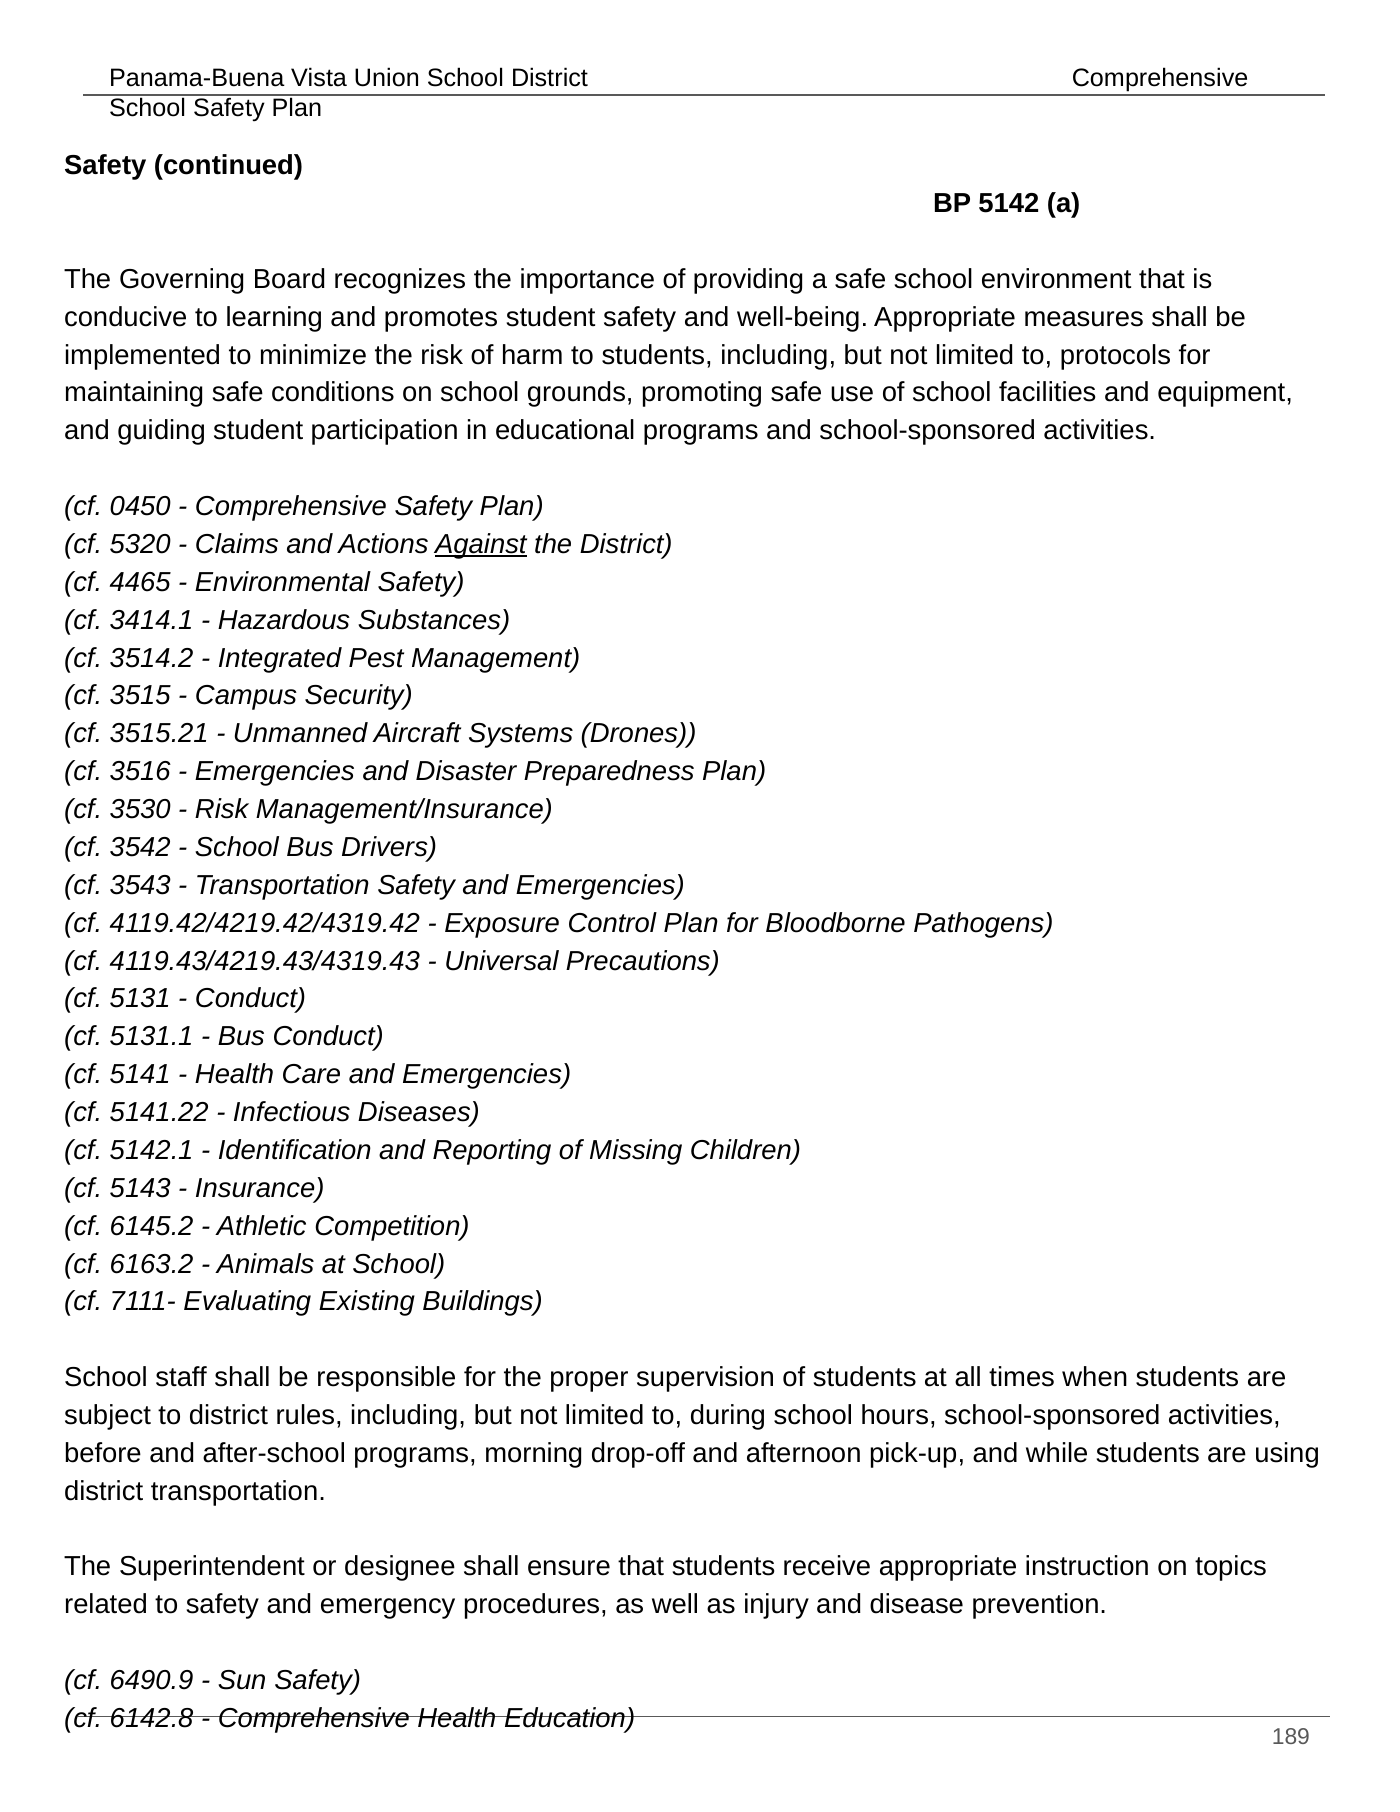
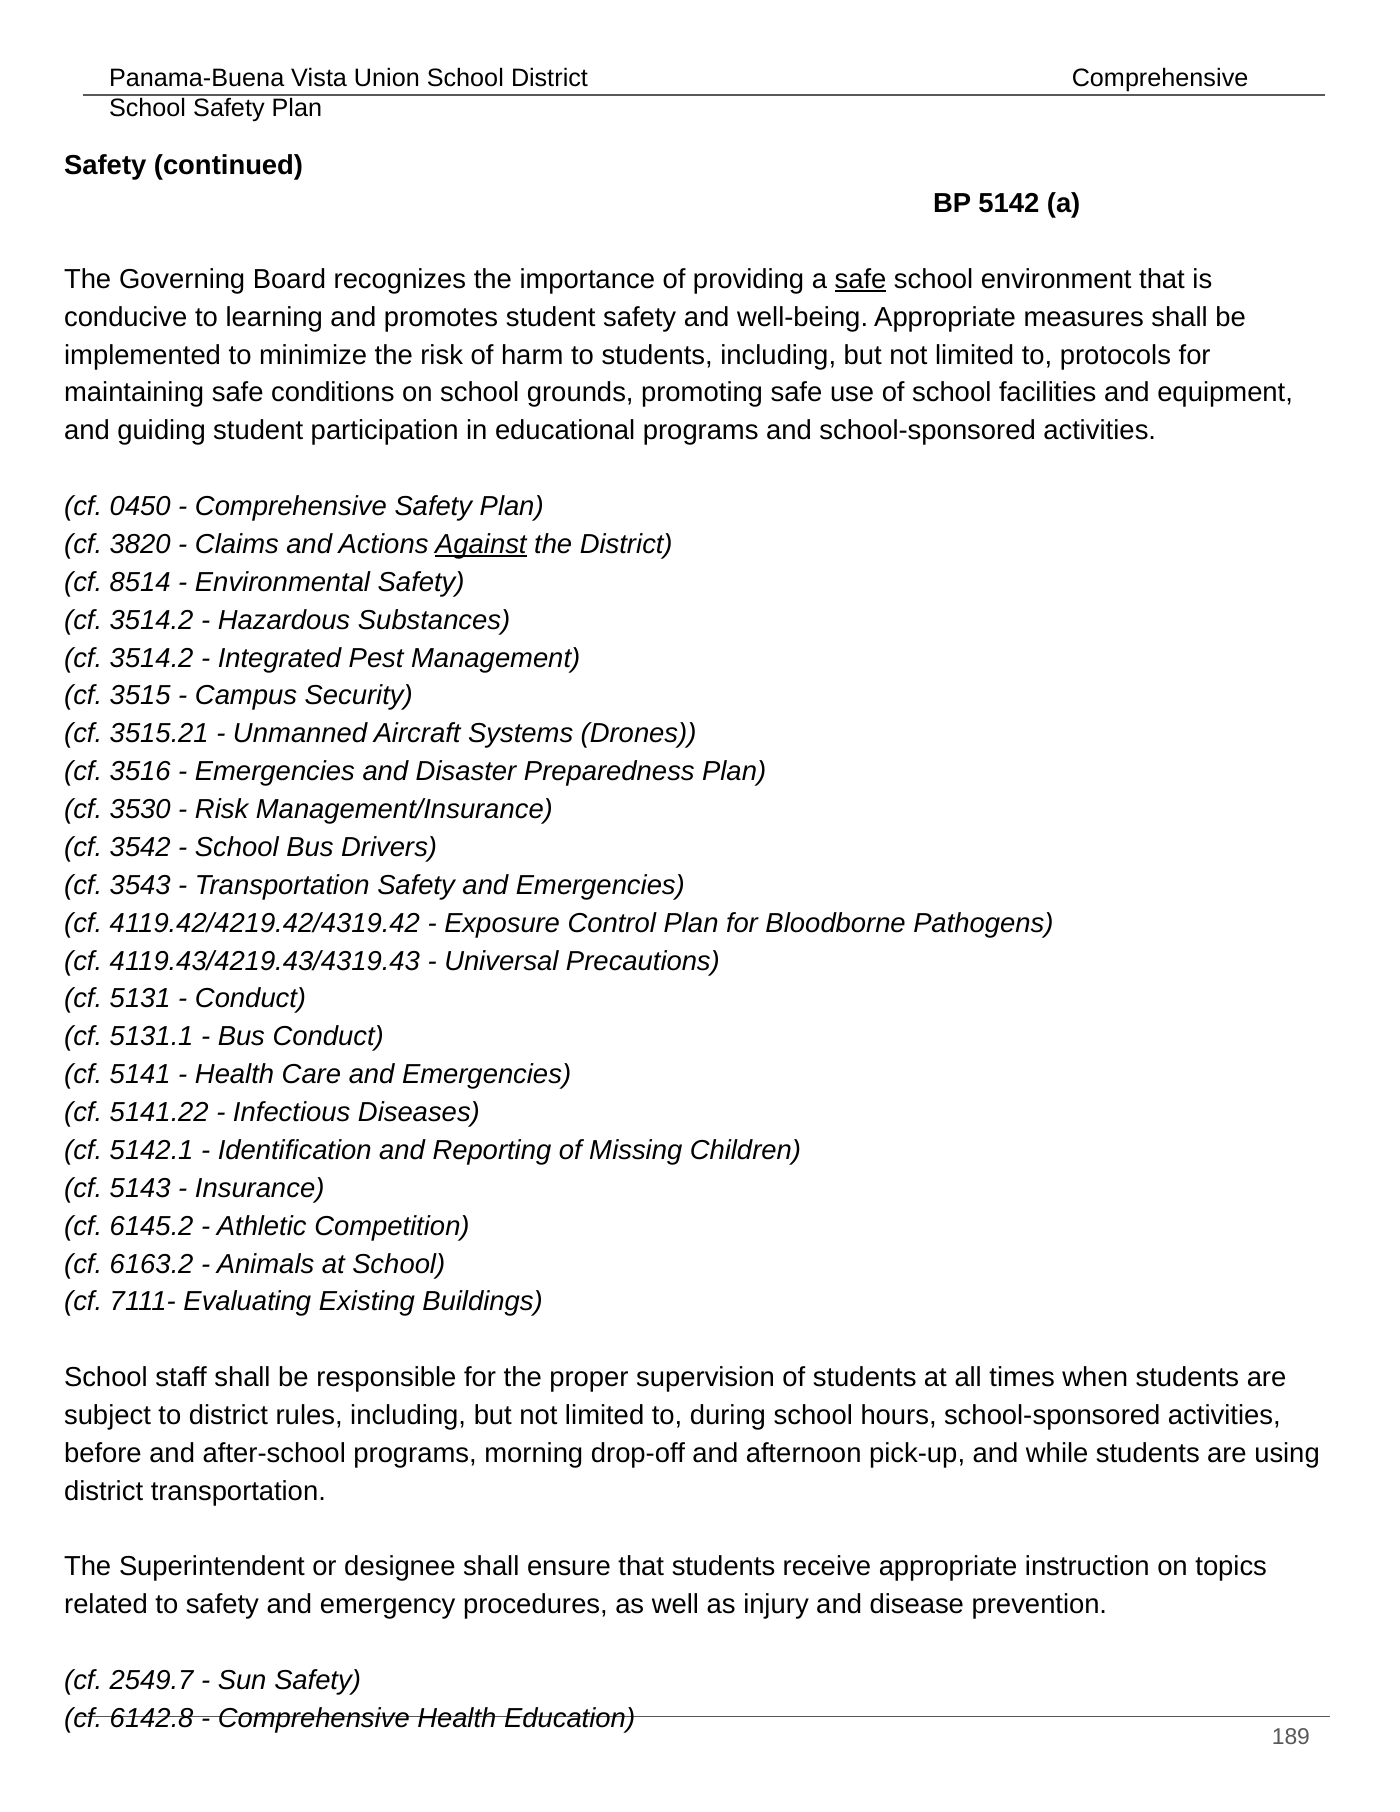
safe underline: none -> present (861, 279)
5320: 5320 -> 3820 (140, 544)
4465: 4465 -> 8514 (140, 582)
3414.1: 3414.1 -> 3514.2 (152, 620)
6490.9: 6490.9 -> 2549.7 (152, 1680)
